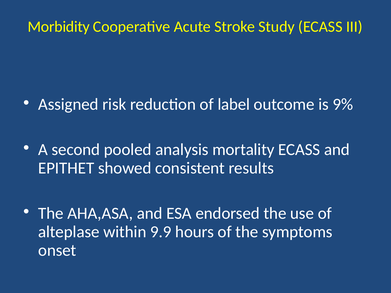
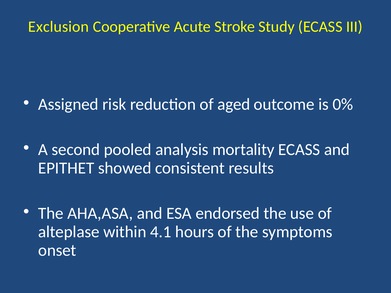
Morbidity: Morbidity -> Exclusion (59, 27)
label: label -> aged (234, 105)
9%: 9% -> 0% (343, 105)
9.9: 9.9 -> 4.1 (161, 232)
